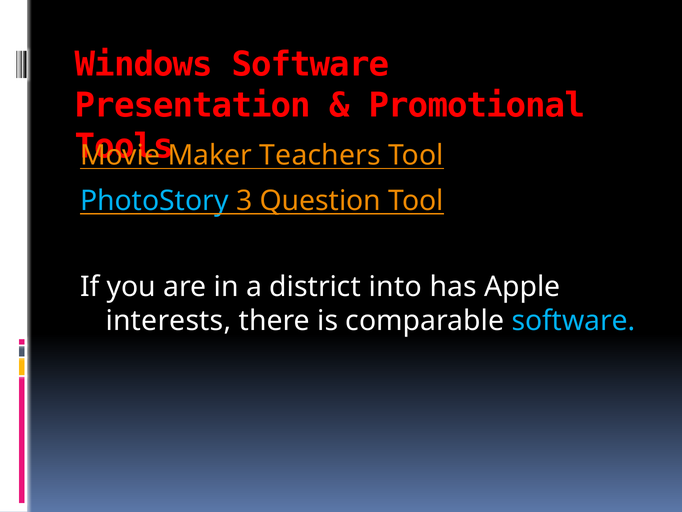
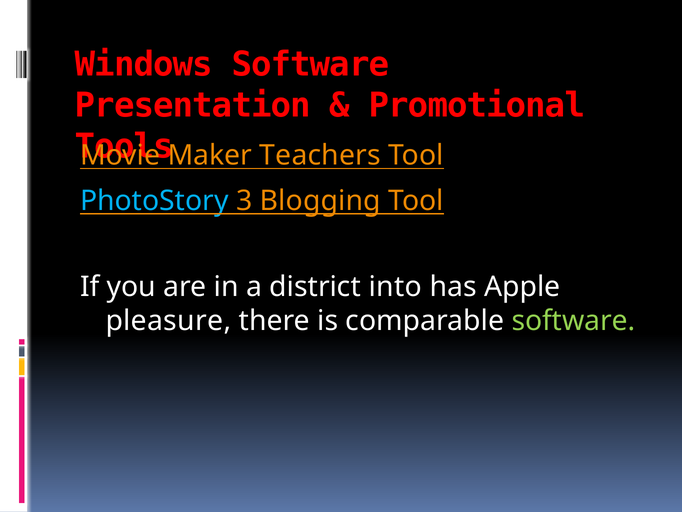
Question: Question -> Blogging (320, 201)
interests: interests -> pleasure (168, 321)
software colour: light blue -> light green (573, 321)
